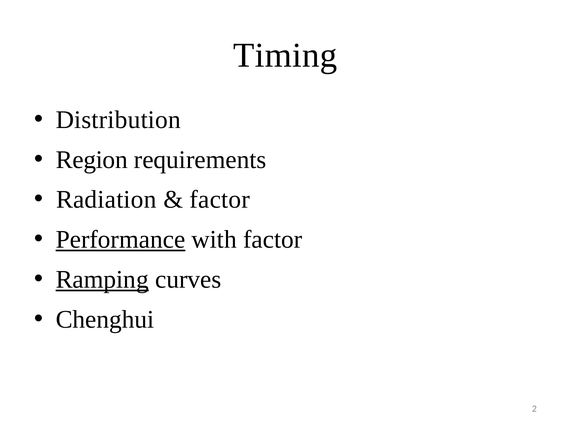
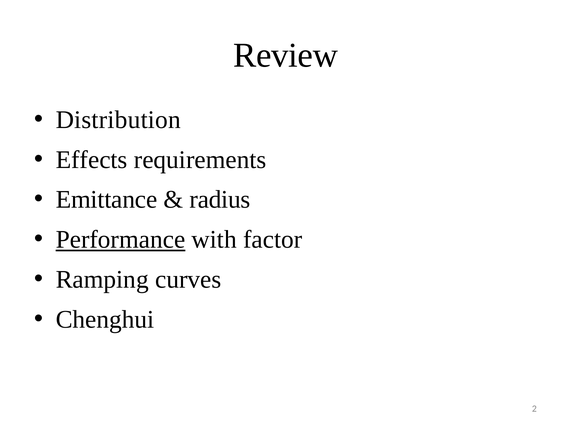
Timing: Timing -> Review (286, 55)
Region: Region -> Effects (92, 160)
Radiation: Radiation -> Emittance (106, 200)
factor: factor -> radius (220, 200)
Ramping underline: present -> none (102, 280)
